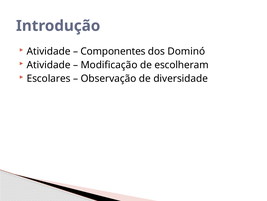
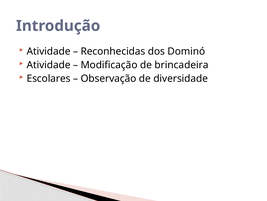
Componentes: Componentes -> Reconhecidas (113, 51)
escolheram: escolheram -> brincadeira (181, 65)
